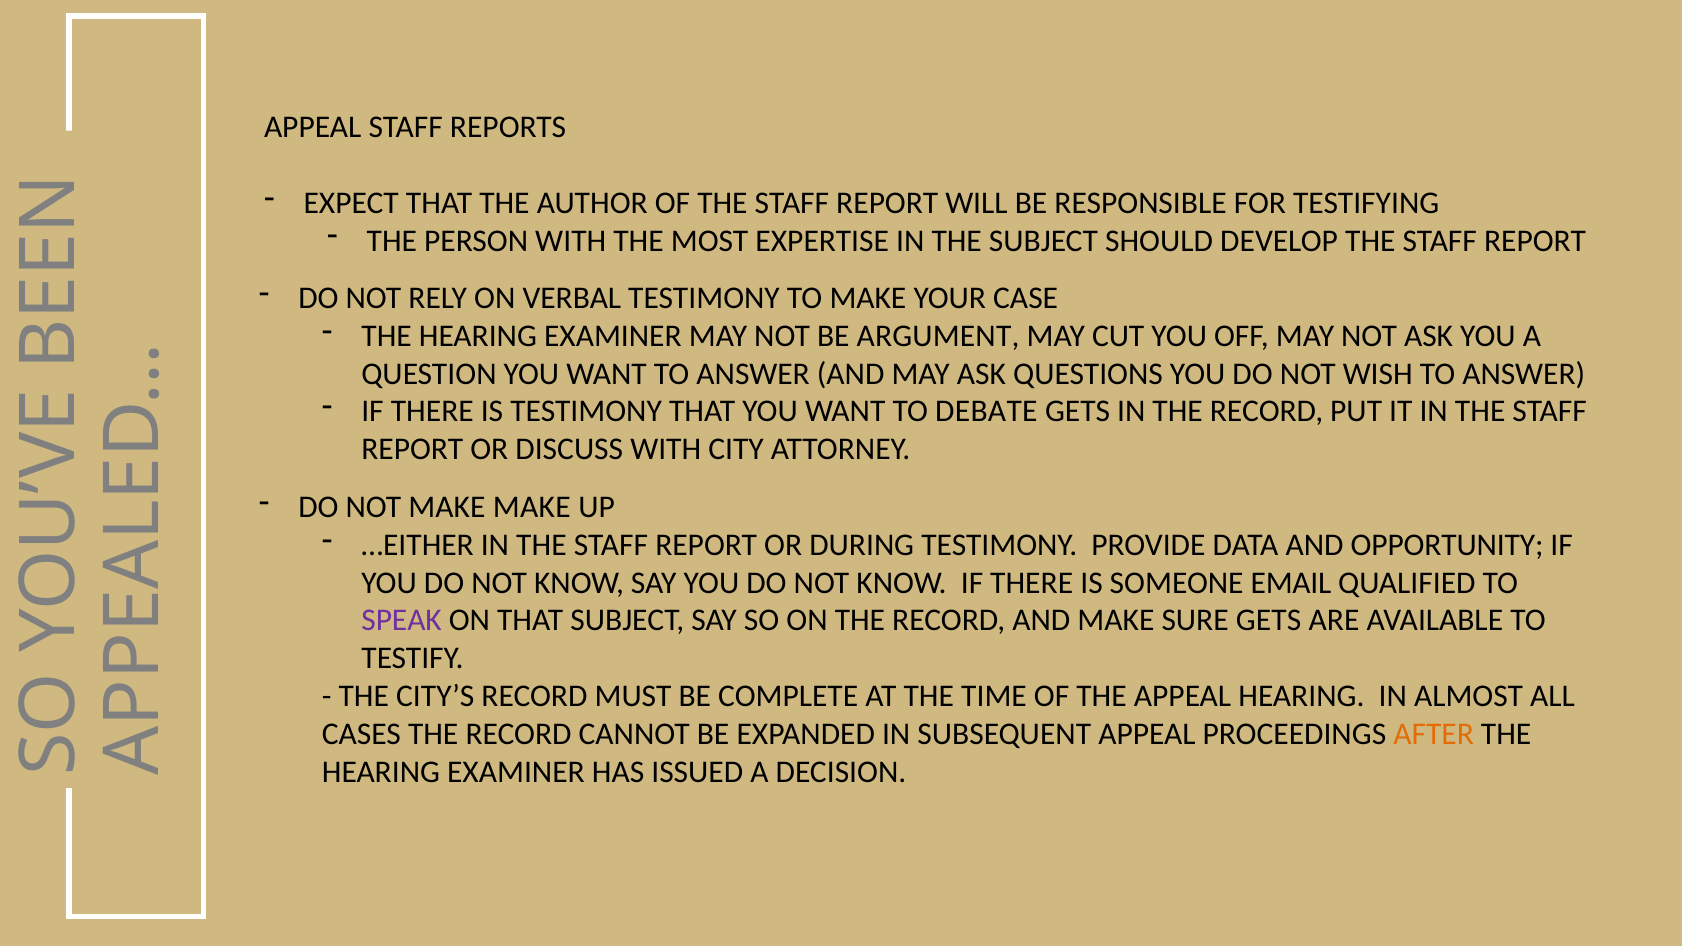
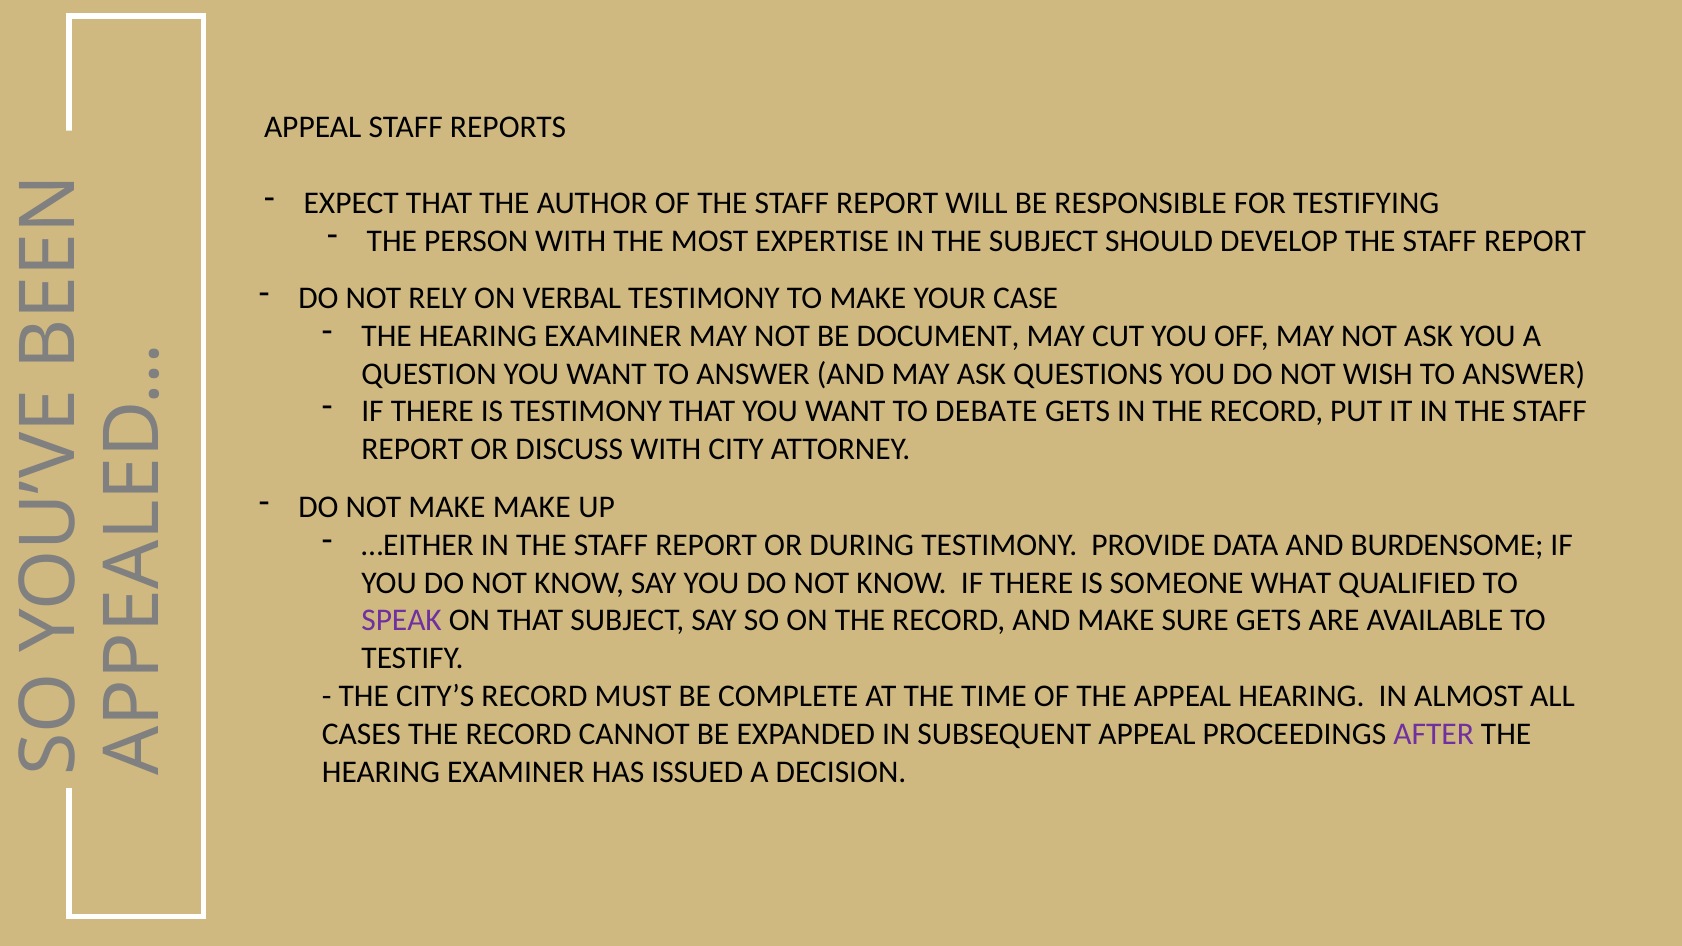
ARGUMENT: ARGUMENT -> DOCUMENT (938, 336)
OPPORTUNITY: OPPORTUNITY -> BURDENSOME (1447, 545)
EMAIL: EMAIL -> WHAT (1291, 583)
AFTER colour: orange -> purple (1434, 734)
